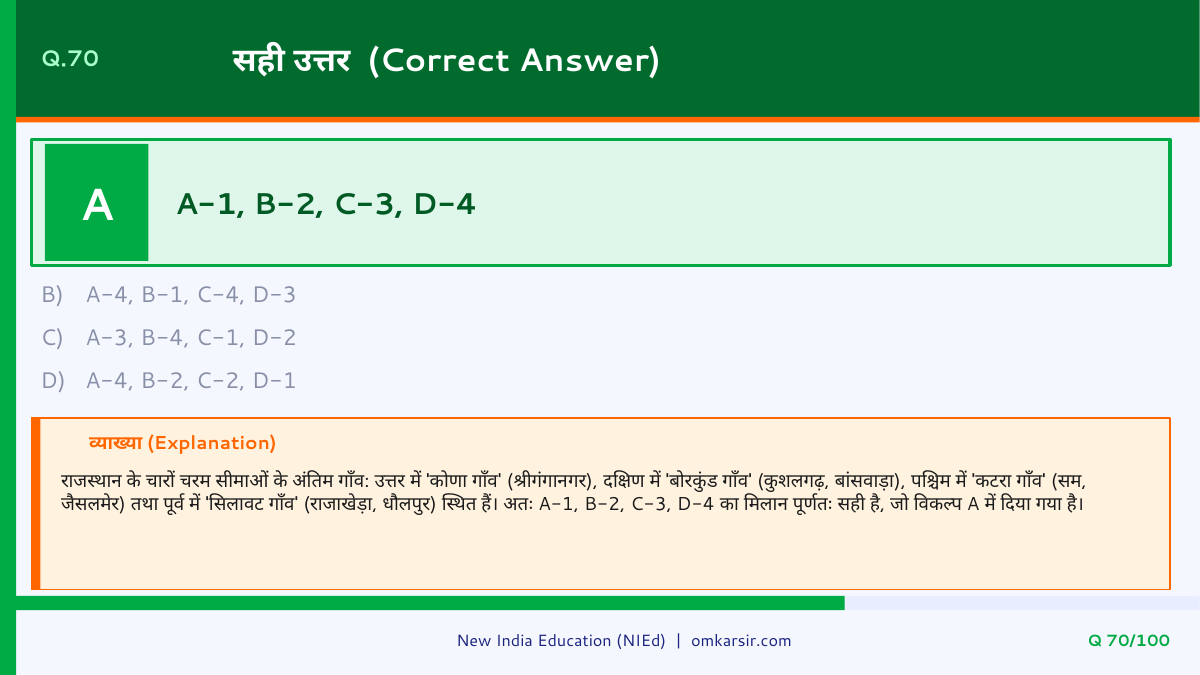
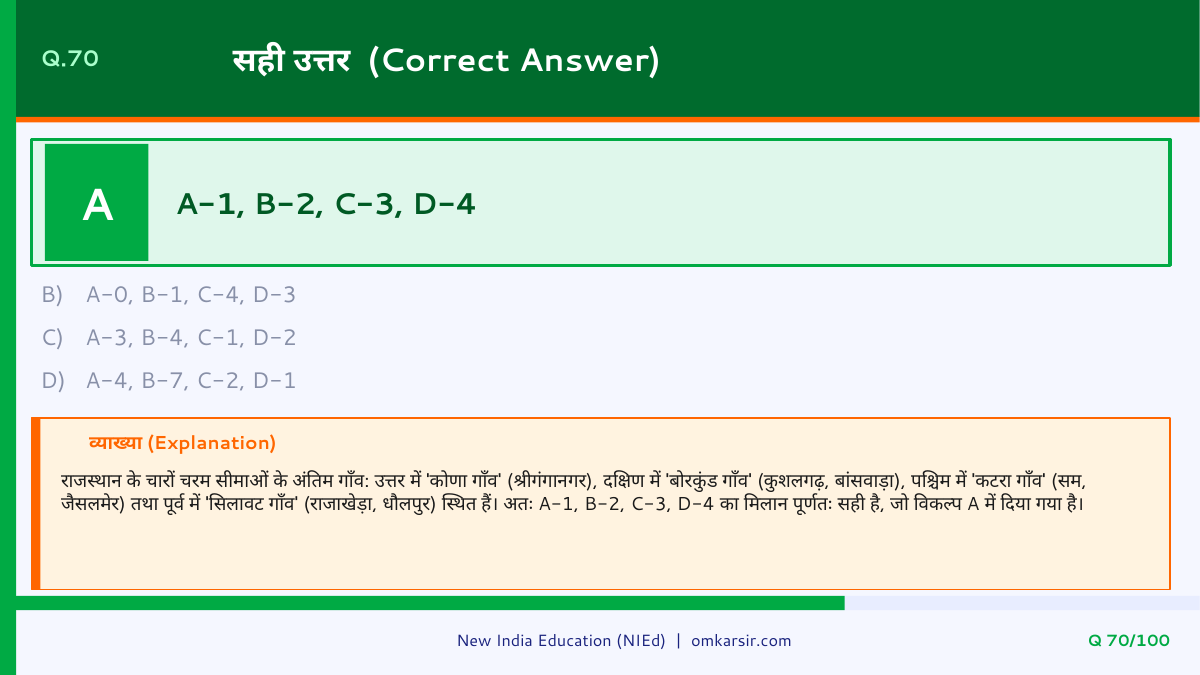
B A-4: A-4 -> A-0 (110, 295)
A-4 B-2: B-2 -> B-7 (165, 381)
